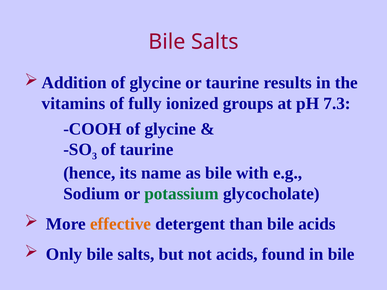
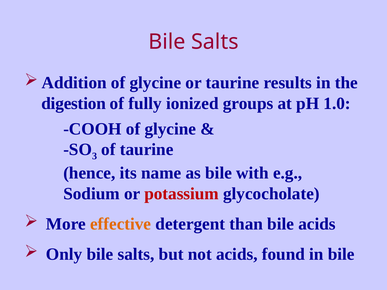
vitamins: vitamins -> digestion (74, 103)
7.3: 7.3 -> 1.0 (337, 103)
potassium colour: green -> red (182, 194)
